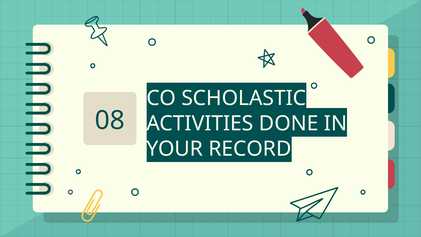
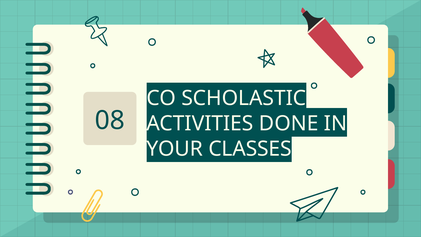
RECORD: RECORD -> CLASSES (250, 149)
